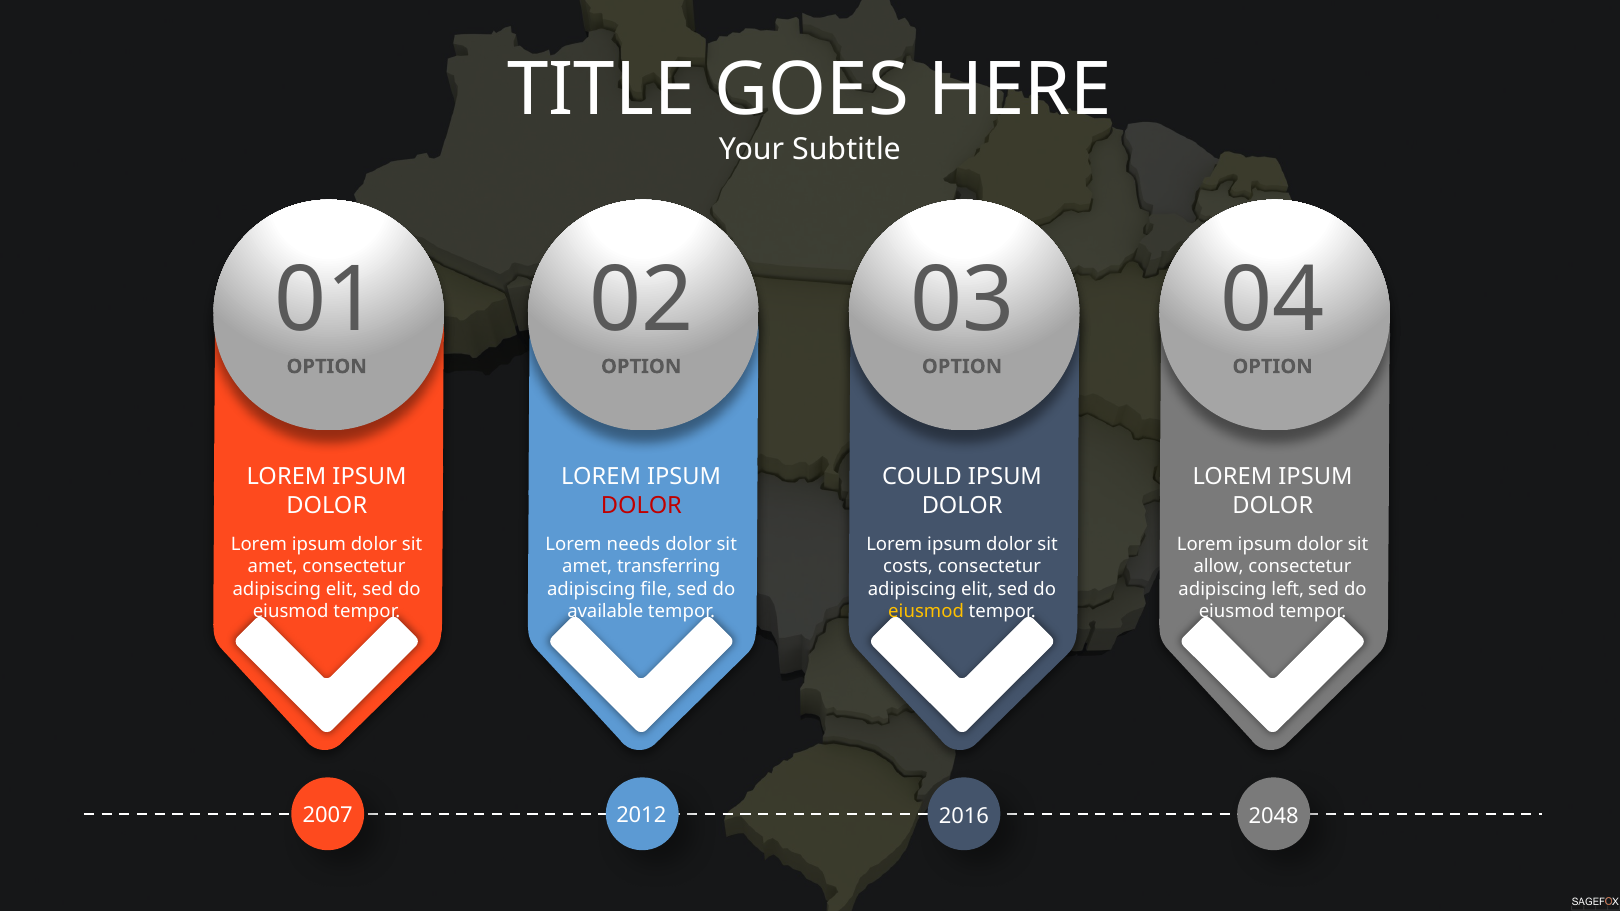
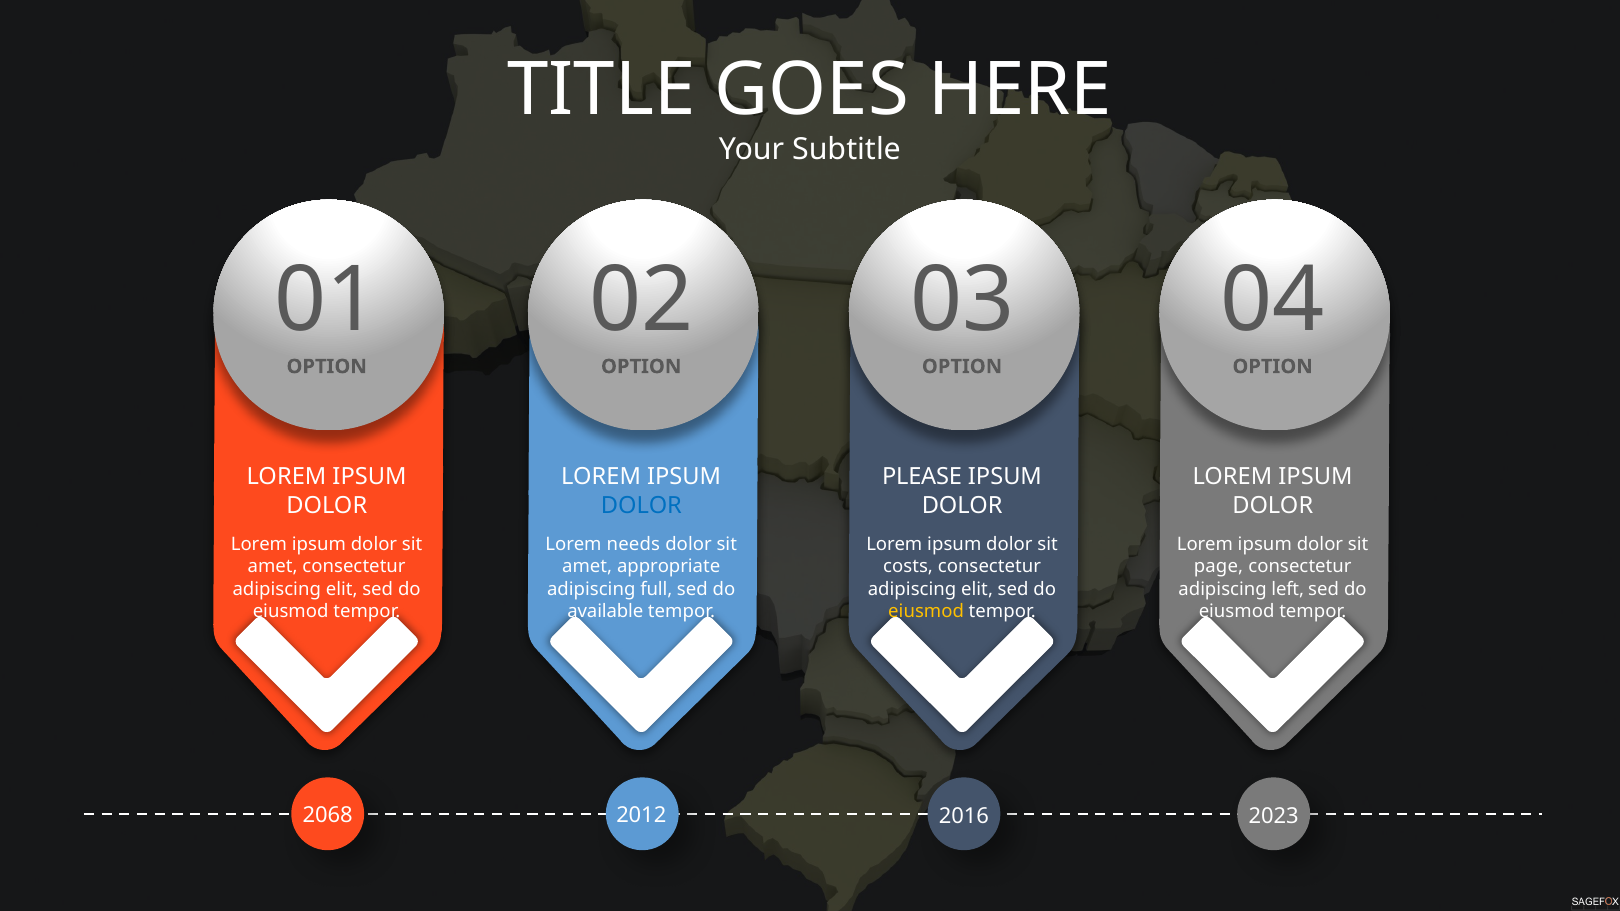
COULD: COULD -> PLEASE (922, 477)
DOLOR colour: red -> blue (641, 505)
transferring: transferring -> appropriate (669, 567)
allow: allow -> page (1218, 567)
file: file -> full (656, 589)
2007: 2007 -> 2068 (328, 815)
2048: 2048 -> 2023 (1274, 817)
